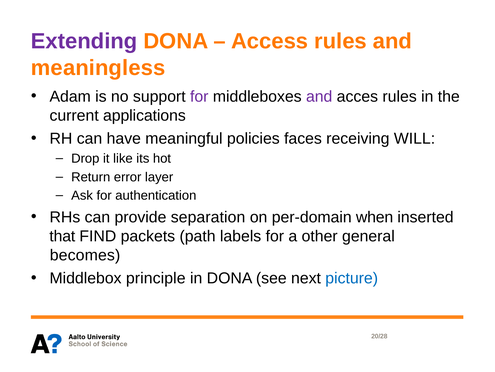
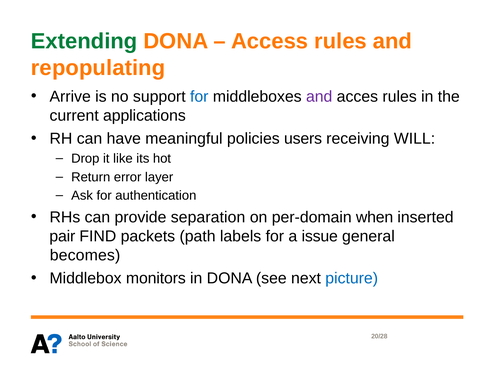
Extending colour: purple -> green (84, 41)
meaningless: meaningless -> repopulating (98, 68)
Adam: Adam -> Arrive (70, 96)
for colour: purple -> blue (199, 96)
faces: faces -> users (303, 138)
that: that -> pair (62, 236)
other: other -> issue (320, 236)
principle: principle -> monitors (156, 278)
